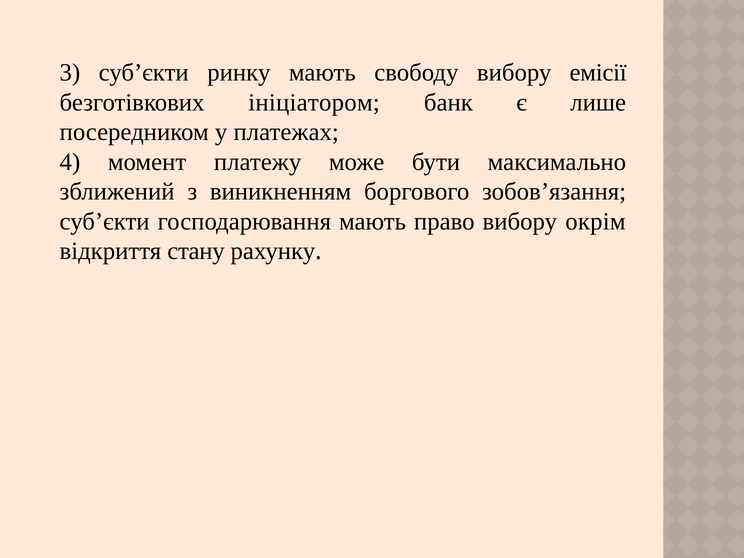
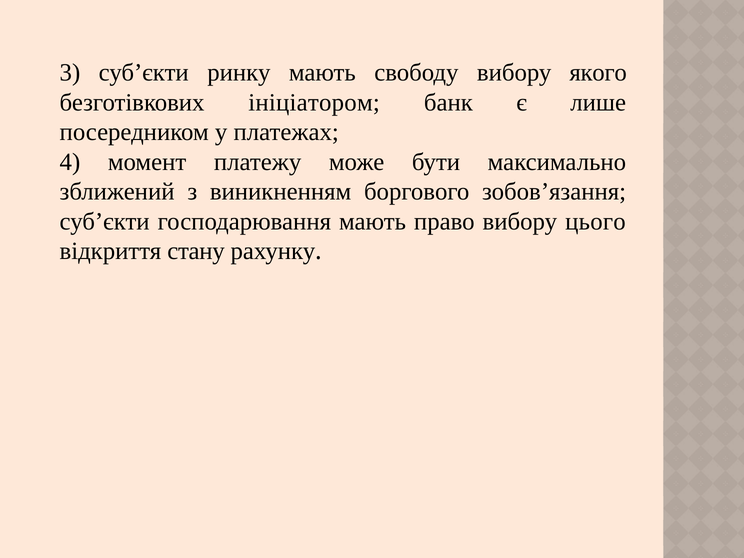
емісії: емісії -> якого (598, 73)
окрім: окрім -> цього (595, 221)
